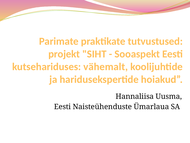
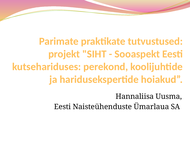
vähemalt: vähemalt -> perekond (106, 66)
